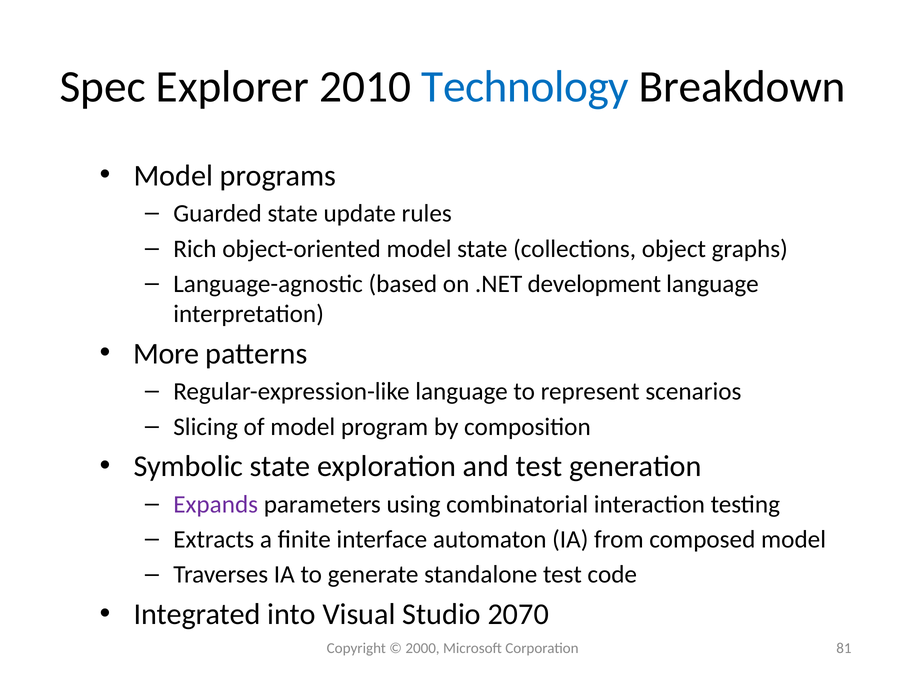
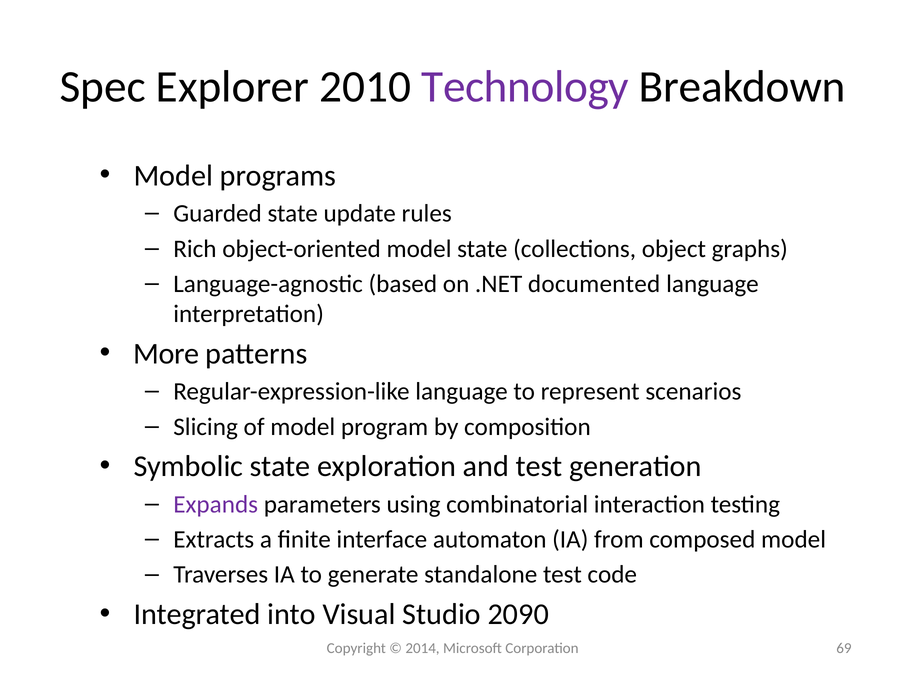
Technology colour: blue -> purple (525, 87)
development: development -> documented (594, 284)
2070: 2070 -> 2090 (518, 615)
2000: 2000 -> 2014 (423, 649)
81: 81 -> 69 (844, 649)
